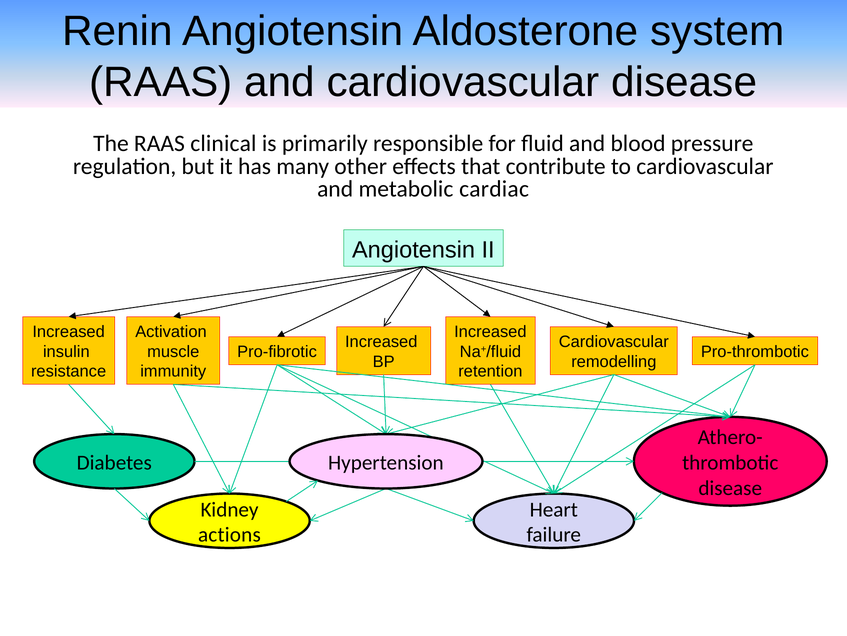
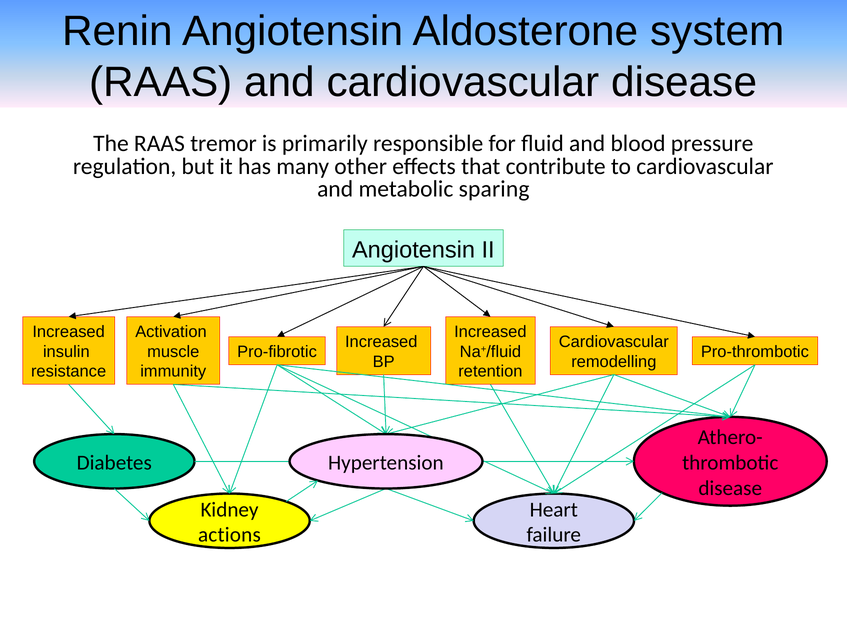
clinical: clinical -> tremor (224, 144)
cardiac: cardiac -> sparing (494, 189)
